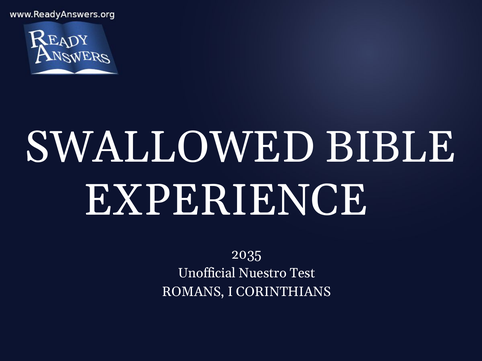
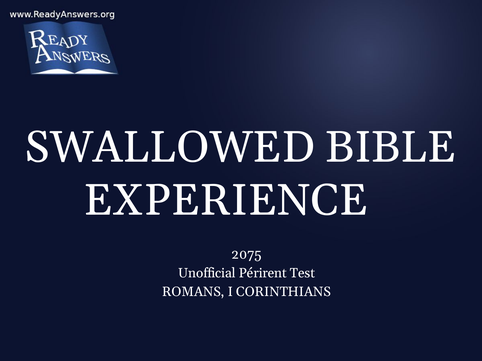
2035: 2035 -> 2075 (247, 255)
Nuestro: Nuestro -> Périrent (263, 273)
